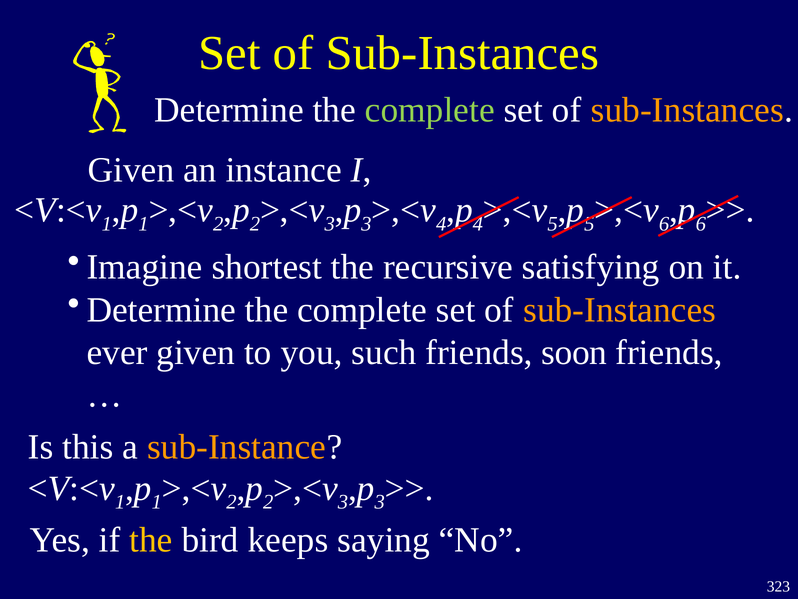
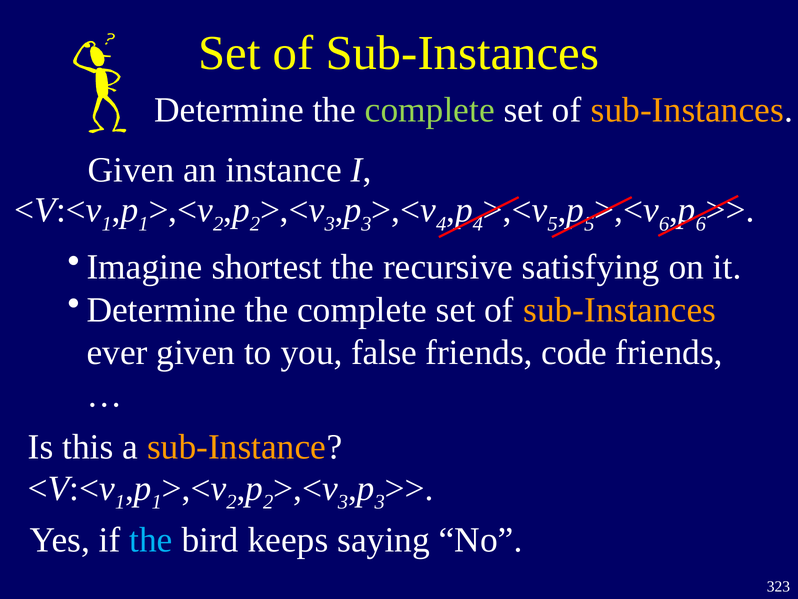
such: such -> false (384, 352)
soon: soon -> code (574, 352)
the colour: yellow -> light blue (151, 540)
